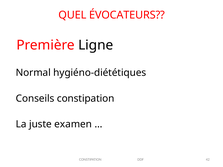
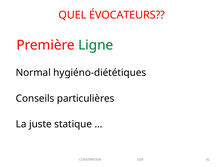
Ligne colour: black -> green (96, 45)
Conseils constipation: constipation -> particulières (86, 99)
examen: examen -> statique (73, 124)
